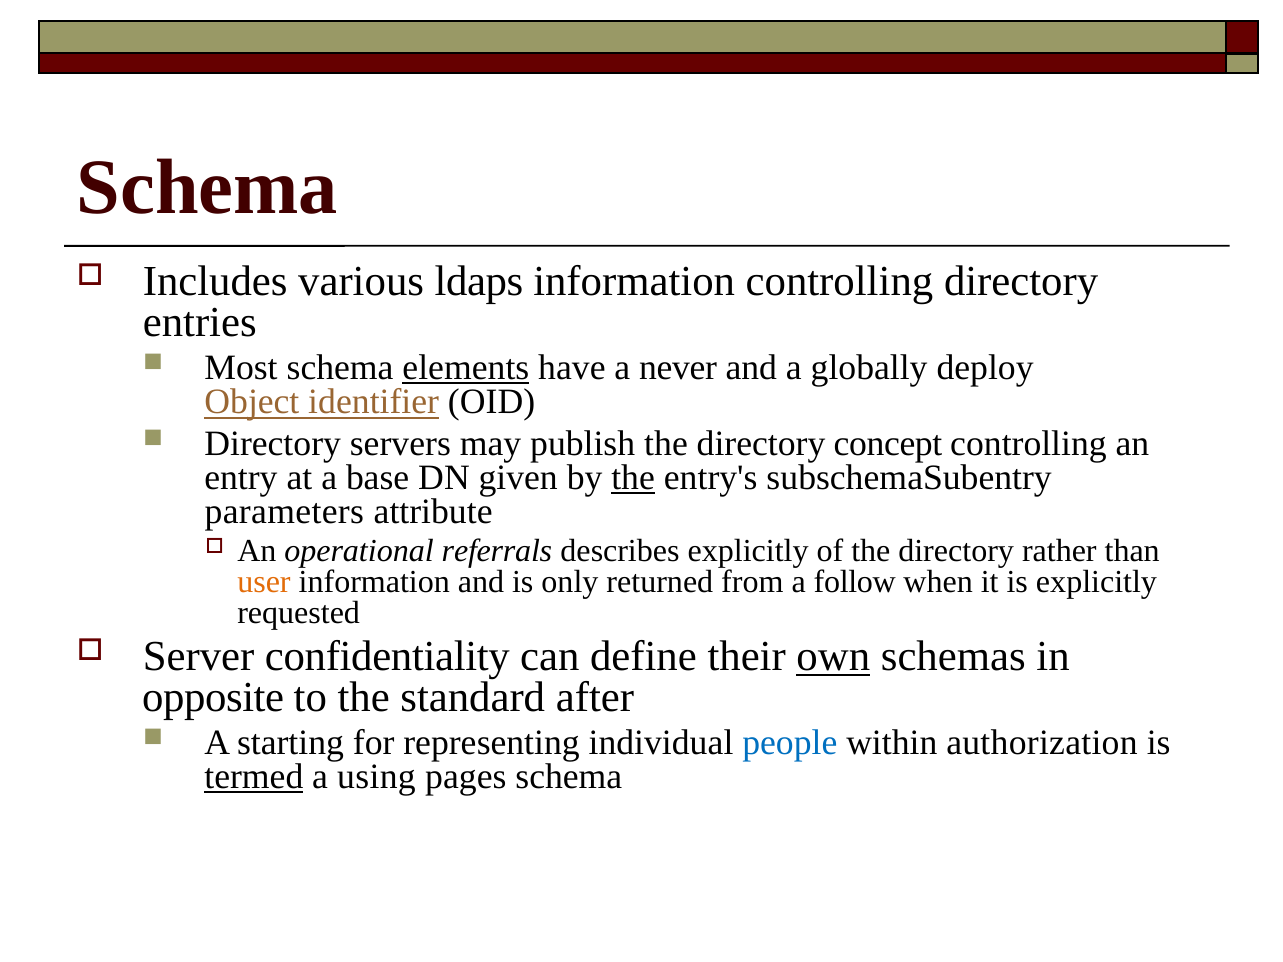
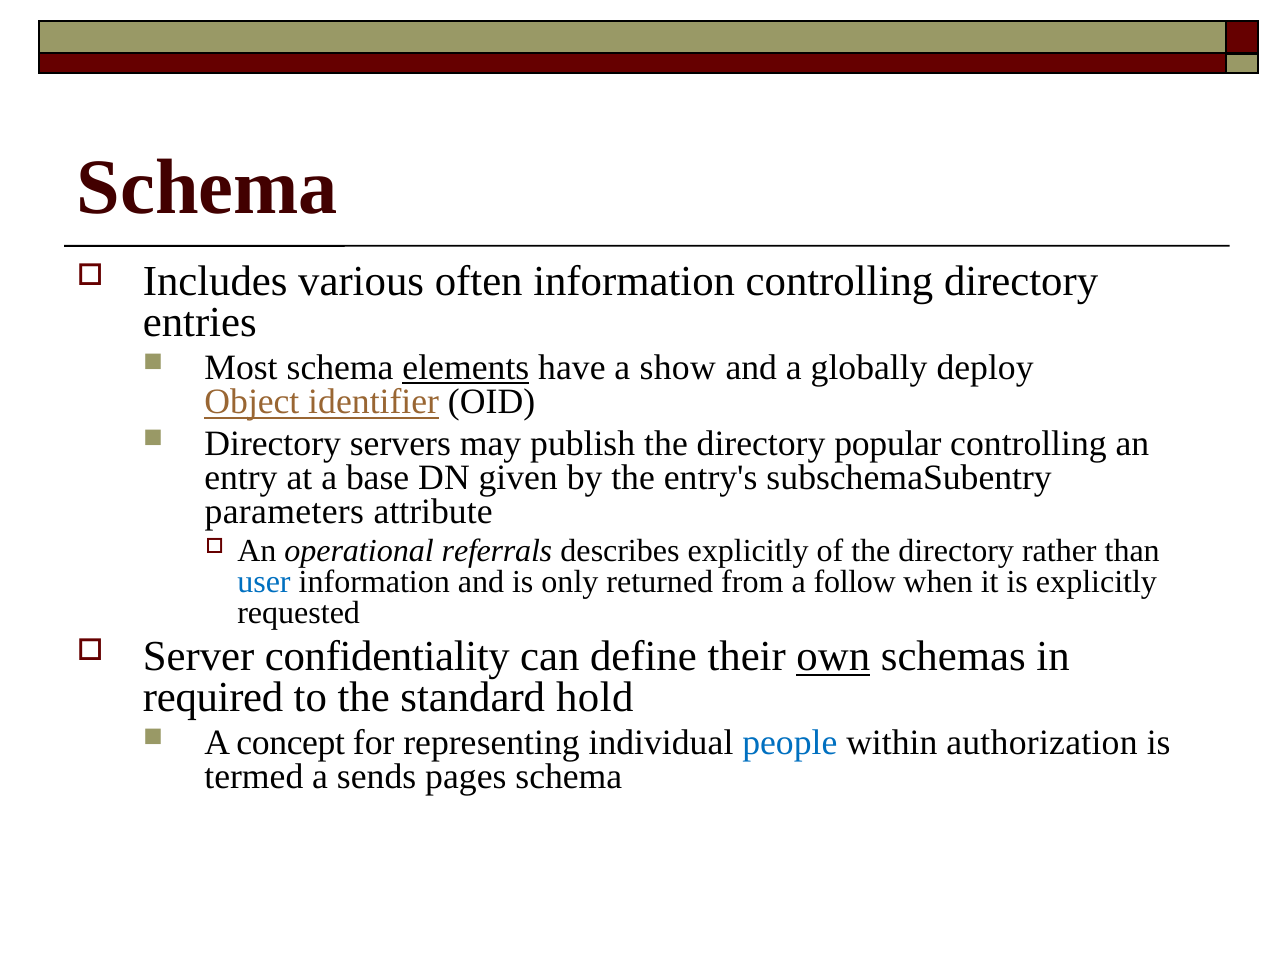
ldaps: ldaps -> often (479, 282)
never: never -> show (678, 368)
concept: concept -> popular (888, 443)
the underline: present -> none (633, 478)
user colour: orange -> blue (264, 582)
opposite: opposite -> required (213, 698)
after: after -> hold (595, 698)
starting: starting -> concept (291, 743)
termed underline: present -> none (254, 777)
using: using -> sends (377, 777)
